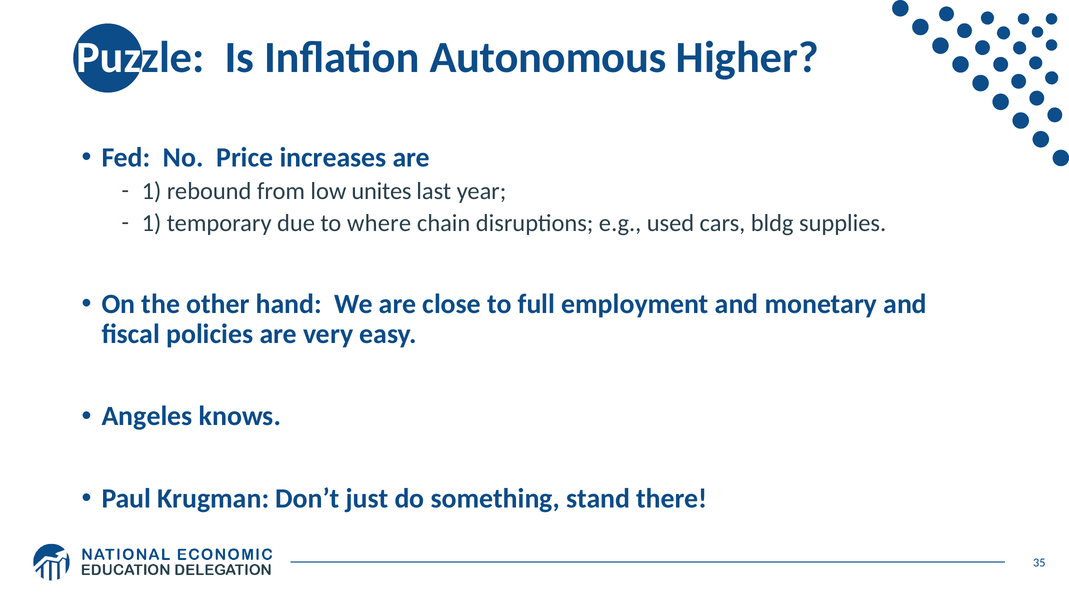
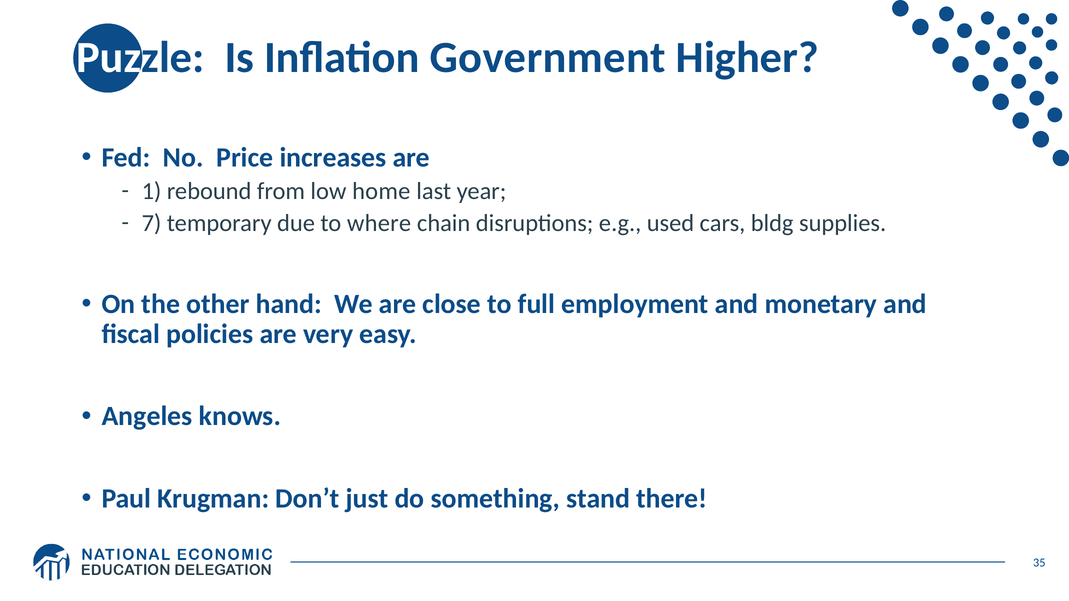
Autonomous: Autonomous -> Government (548, 58)
unites: unites -> home (381, 192)
1: 1 -> 7 (152, 224)
